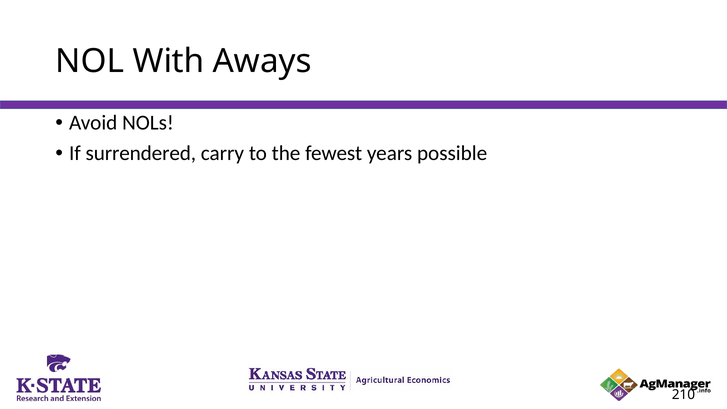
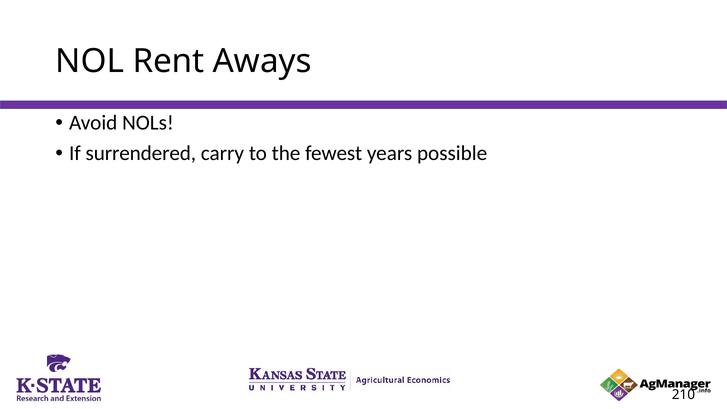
With: With -> Rent (169, 61)
